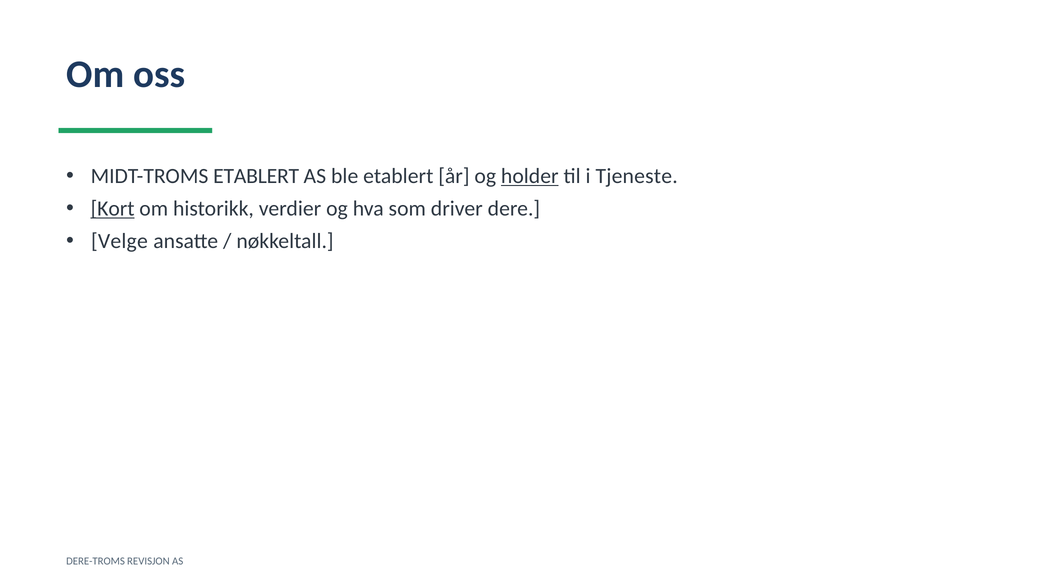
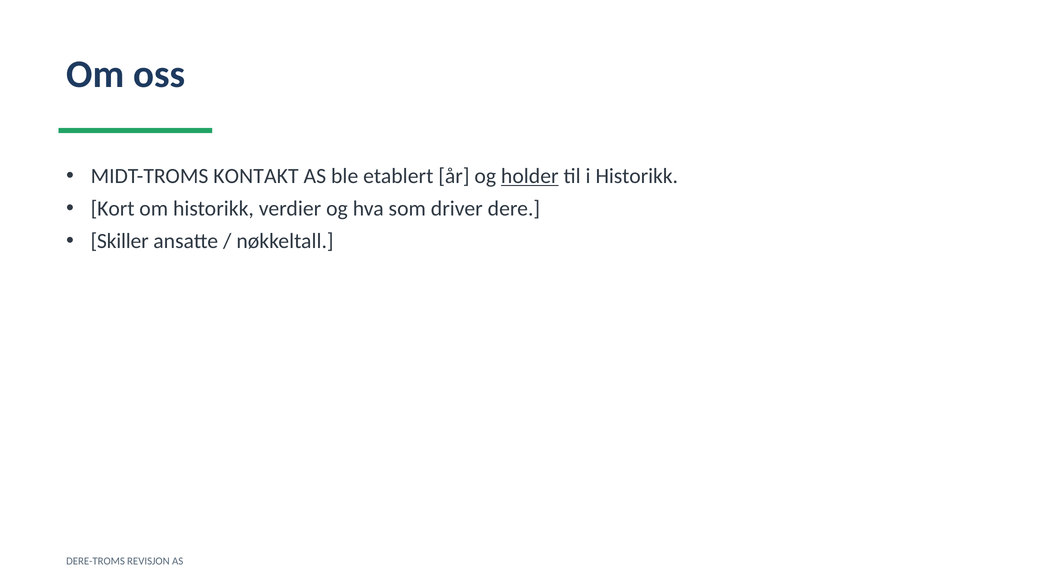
MIDT-TROMS ETABLERT: ETABLERT -> KONTAKT (256, 176)
i Tjeneste: Tjeneste -> Historikk (637, 176)
Kort underline: present -> none (113, 209)
Velge: Velge -> Skiller (120, 241)
